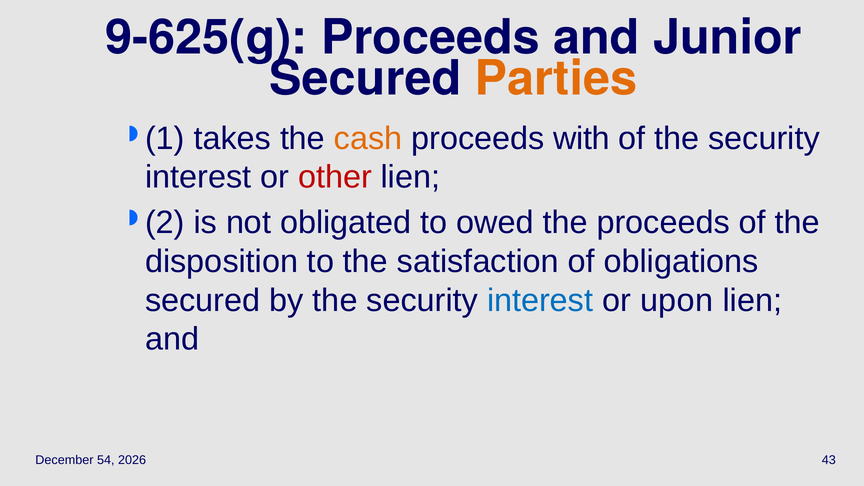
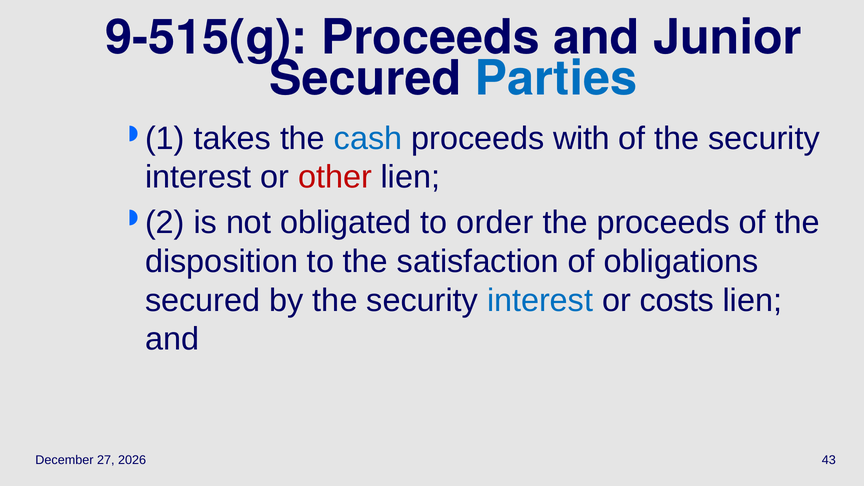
9-625(g: 9-625(g -> 9-515(g (206, 38)
Parties colour: orange -> blue (556, 79)
cash colour: orange -> blue (368, 138)
owed: owed -> order (495, 223)
upon: upon -> costs (677, 300)
54: 54 -> 27 (106, 460)
